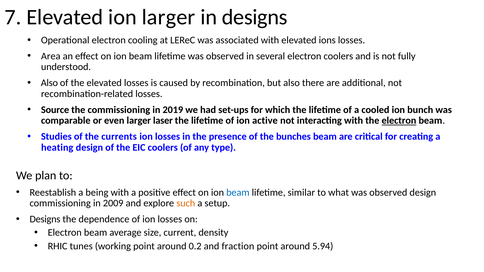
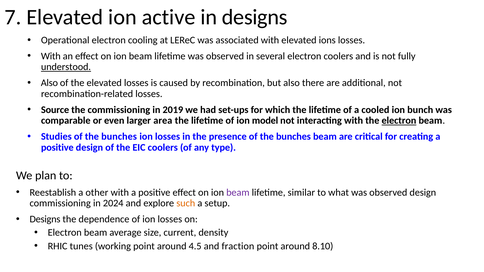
ion larger: larger -> active (169, 17)
Area: Area -> With (51, 56)
understood underline: none -> present (66, 67)
laser: laser -> area (163, 121)
active: active -> model (265, 121)
Studies of the currents: currents -> bunches (119, 137)
heating: heating -> positive (57, 148)
being: being -> other (97, 193)
beam colour: blue -> purple (238, 193)
2009: 2009 -> 2024 (113, 203)
0.2: 0.2 -> 4.5 (195, 246)
5.94: 5.94 -> 8.10 (323, 246)
